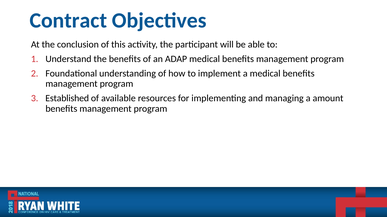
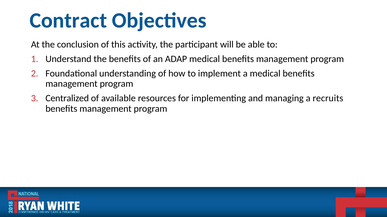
Established: Established -> Centralized (67, 98)
amount: amount -> recruits (328, 98)
